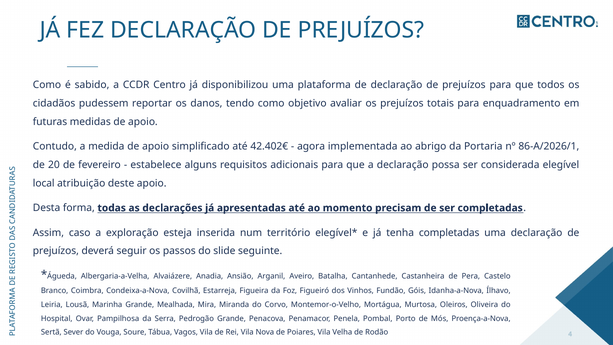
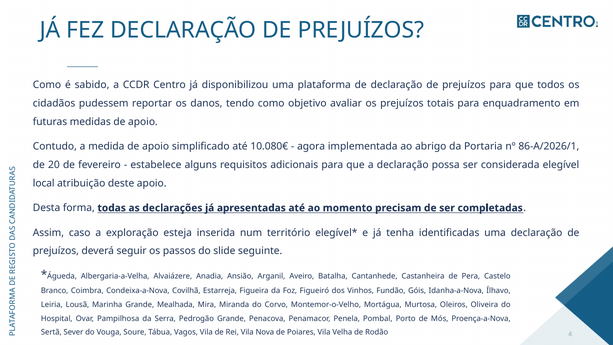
42.402€: 42.402€ -> 10.080€ (269, 146)
tenha completadas: completadas -> identificadas (449, 233)
